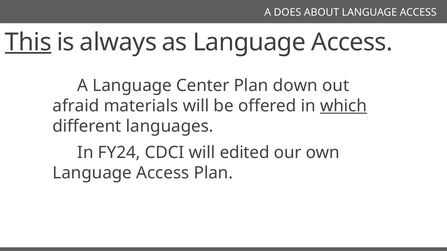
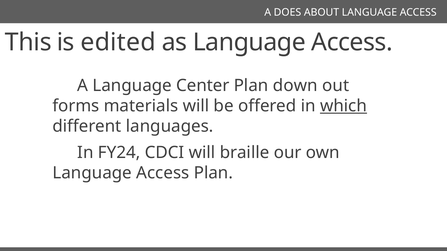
This underline: present -> none (28, 42)
always: always -> edited (118, 42)
afraid: afraid -> forms (76, 106)
edited: edited -> braille (245, 153)
